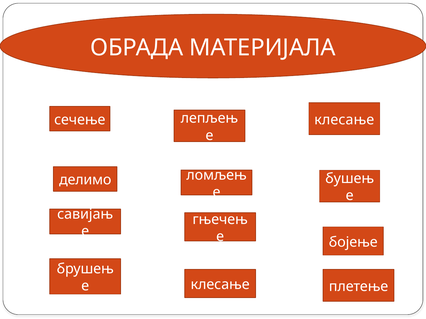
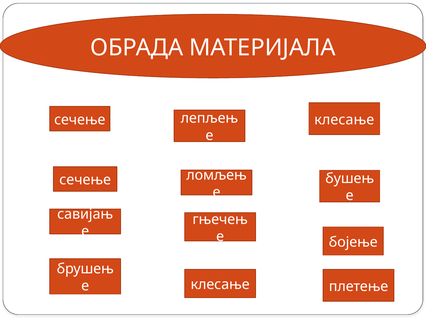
делимо: делимо -> сечење (85, 180)
